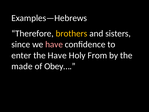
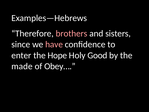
brothers colour: yellow -> pink (72, 33)
the Have: Have -> Hope (57, 55)
From: From -> Good (97, 55)
